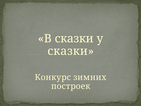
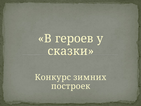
В сказки: сказки -> героев (74, 38)
